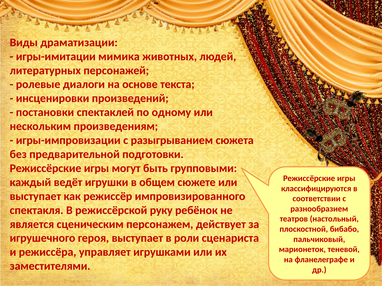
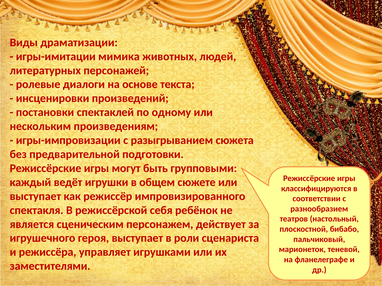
руку: руку -> себя (161, 211)
